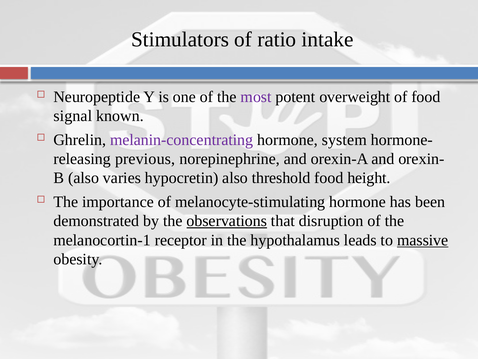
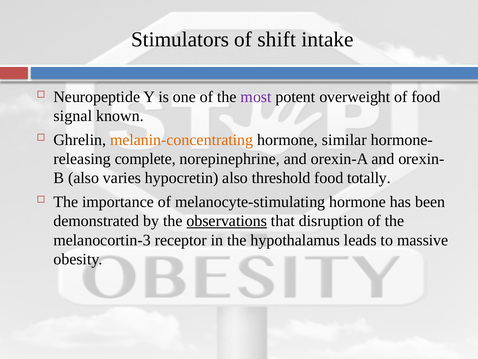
ratio: ratio -> shift (277, 39)
melanin-concentrating colour: purple -> orange (182, 140)
system: system -> similar (344, 140)
previous: previous -> complete (145, 159)
height: height -> totally (369, 178)
melanocortin-1: melanocortin-1 -> melanocortin-3 (102, 240)
massive underline: present -> none (423, 240)
